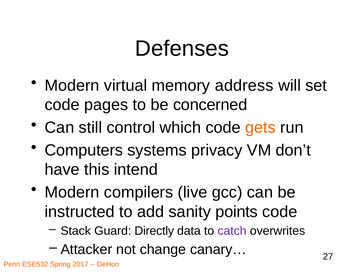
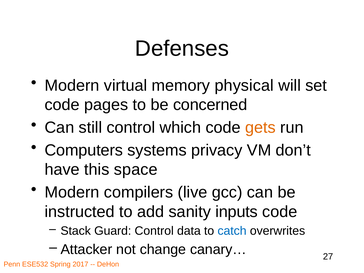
address: address -> physical (244, 85)
intend: intend -> space (136, 170)
points: points -> inputs (237, 212)
Guard Directly: Directly -> Control (154, 231)
catch colour: purple -> blue (232, 231)
